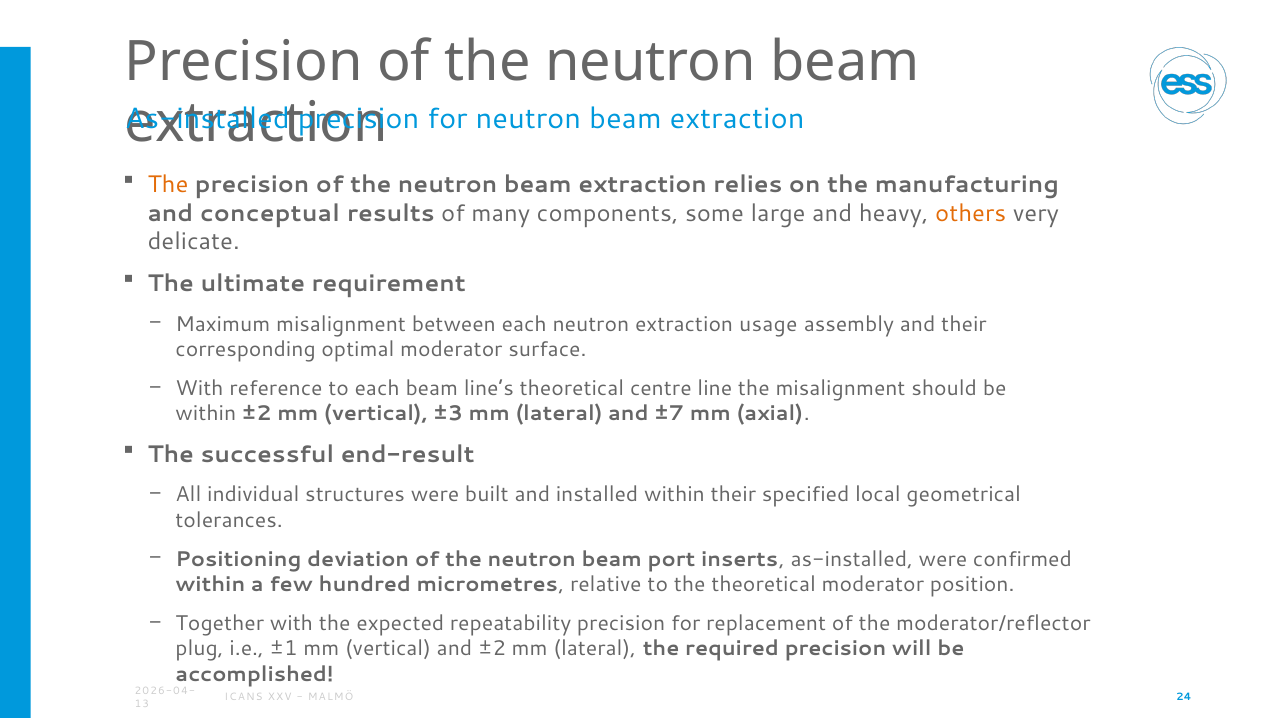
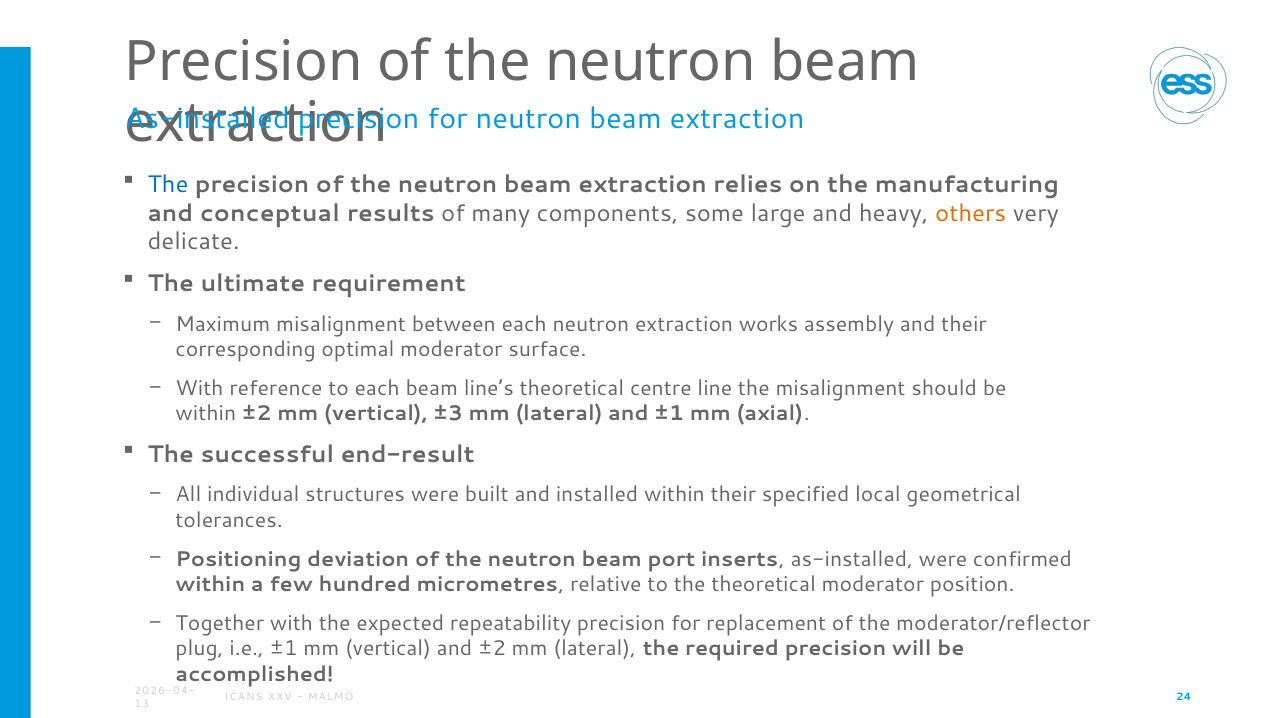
The colour: orange -> blue (168, 184)
usage: usage -> works (769, 324)
and ±7: ±7 -> ±1 (669, 414)
